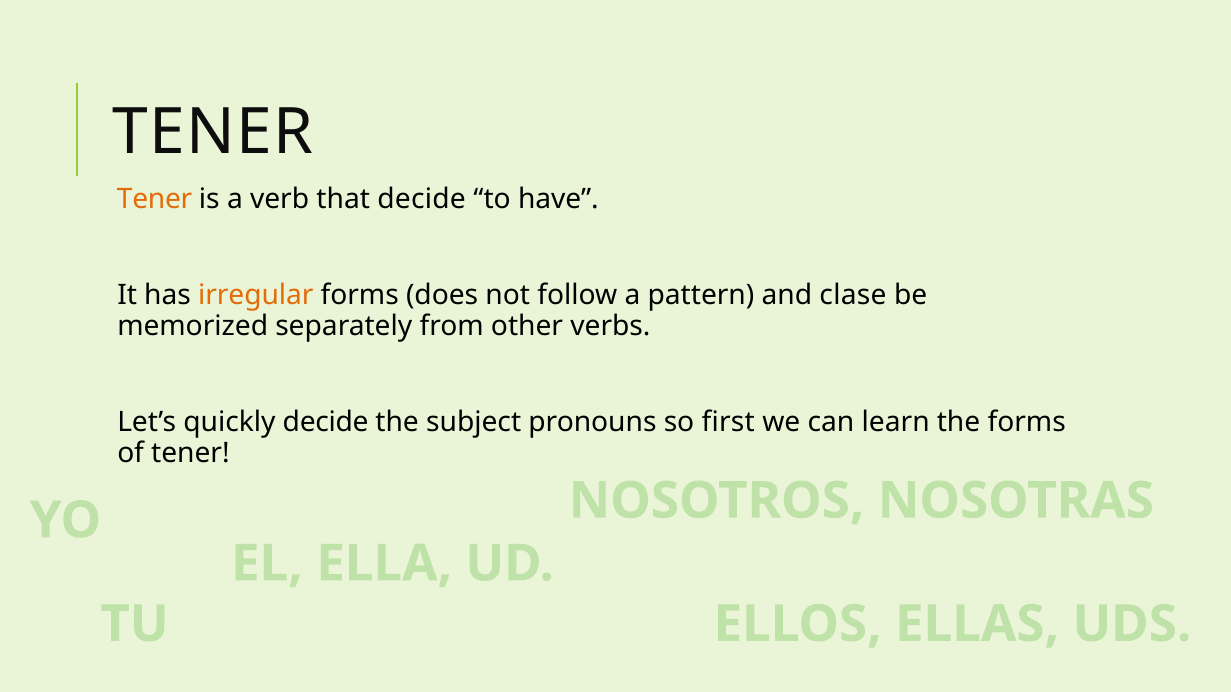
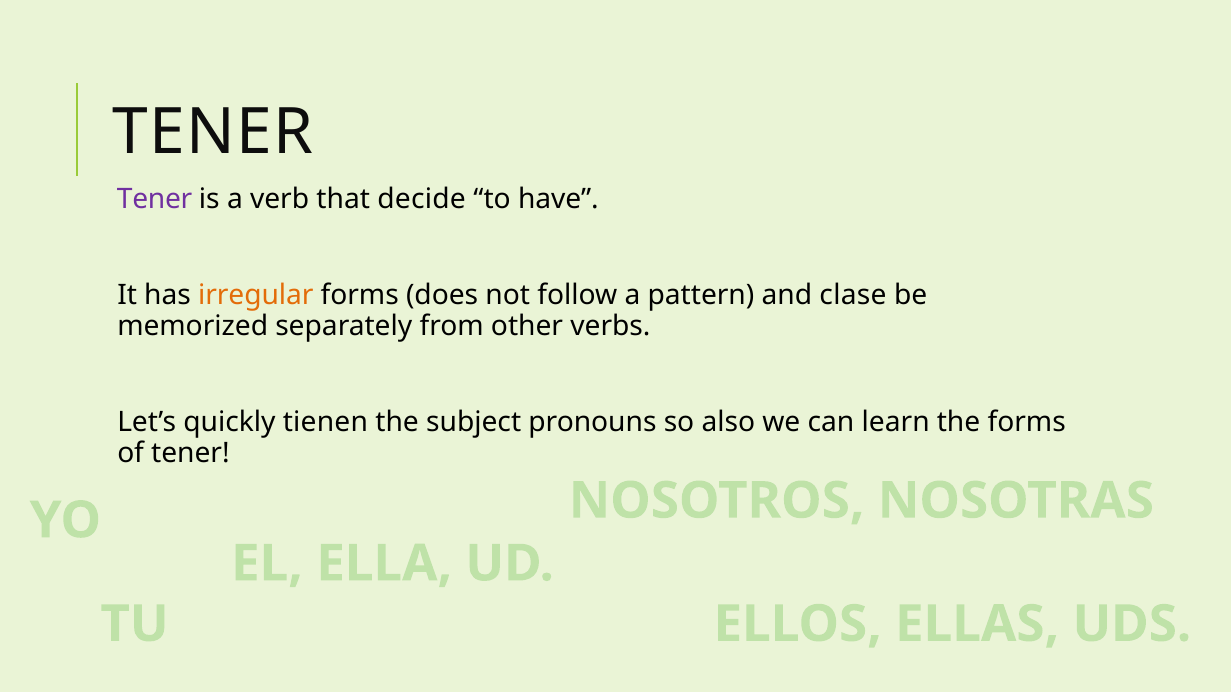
Tener colour: orange -> purple (155, 199)
quickly decide: decide -> tienen (325, 423)
first: first -> also (728, 423)
